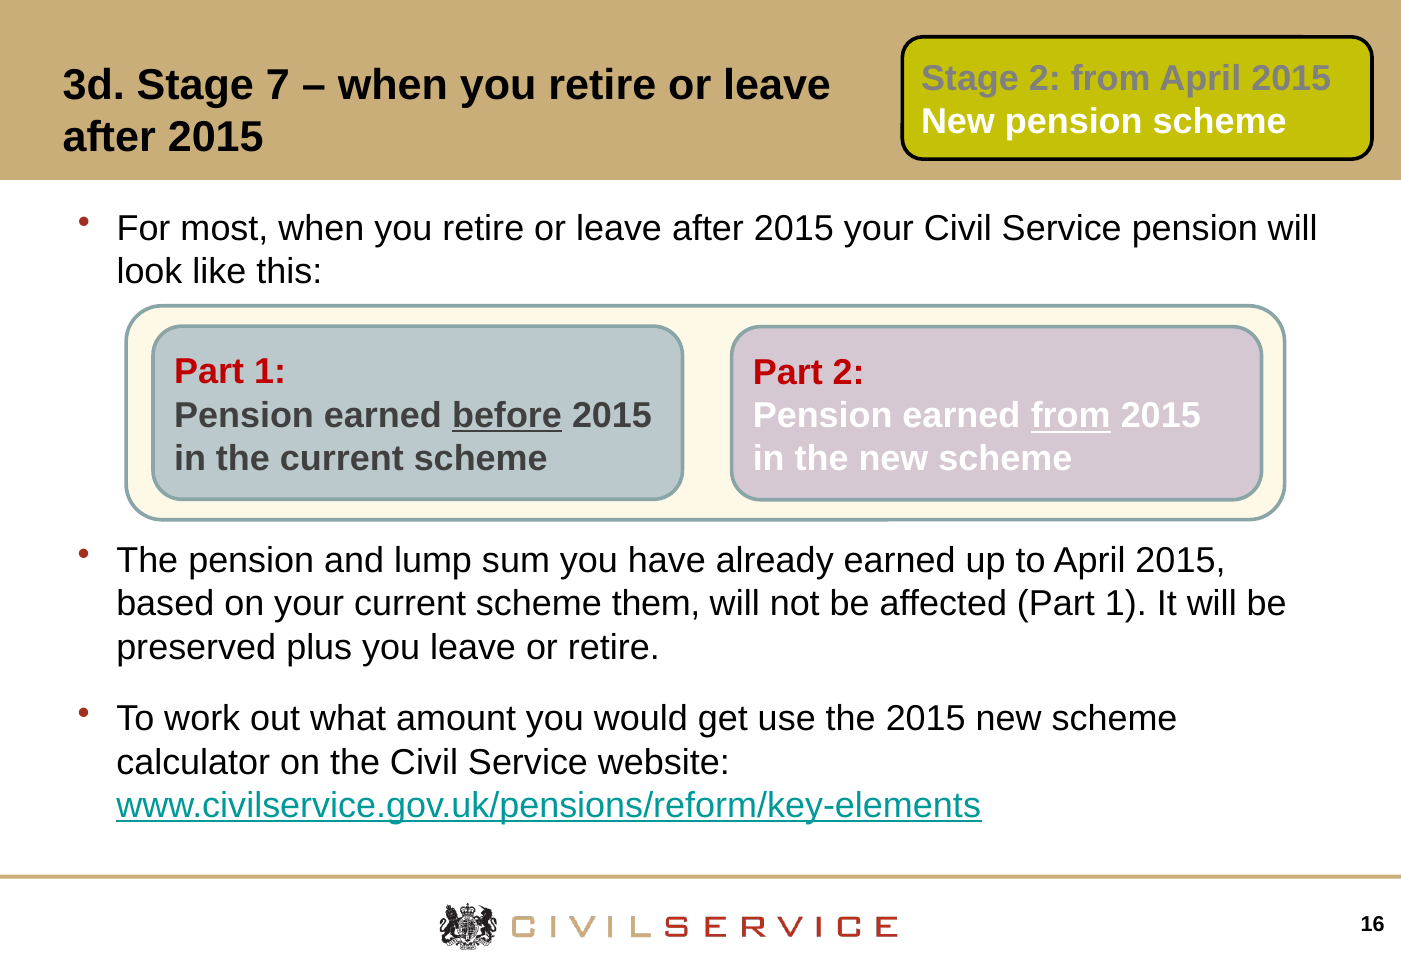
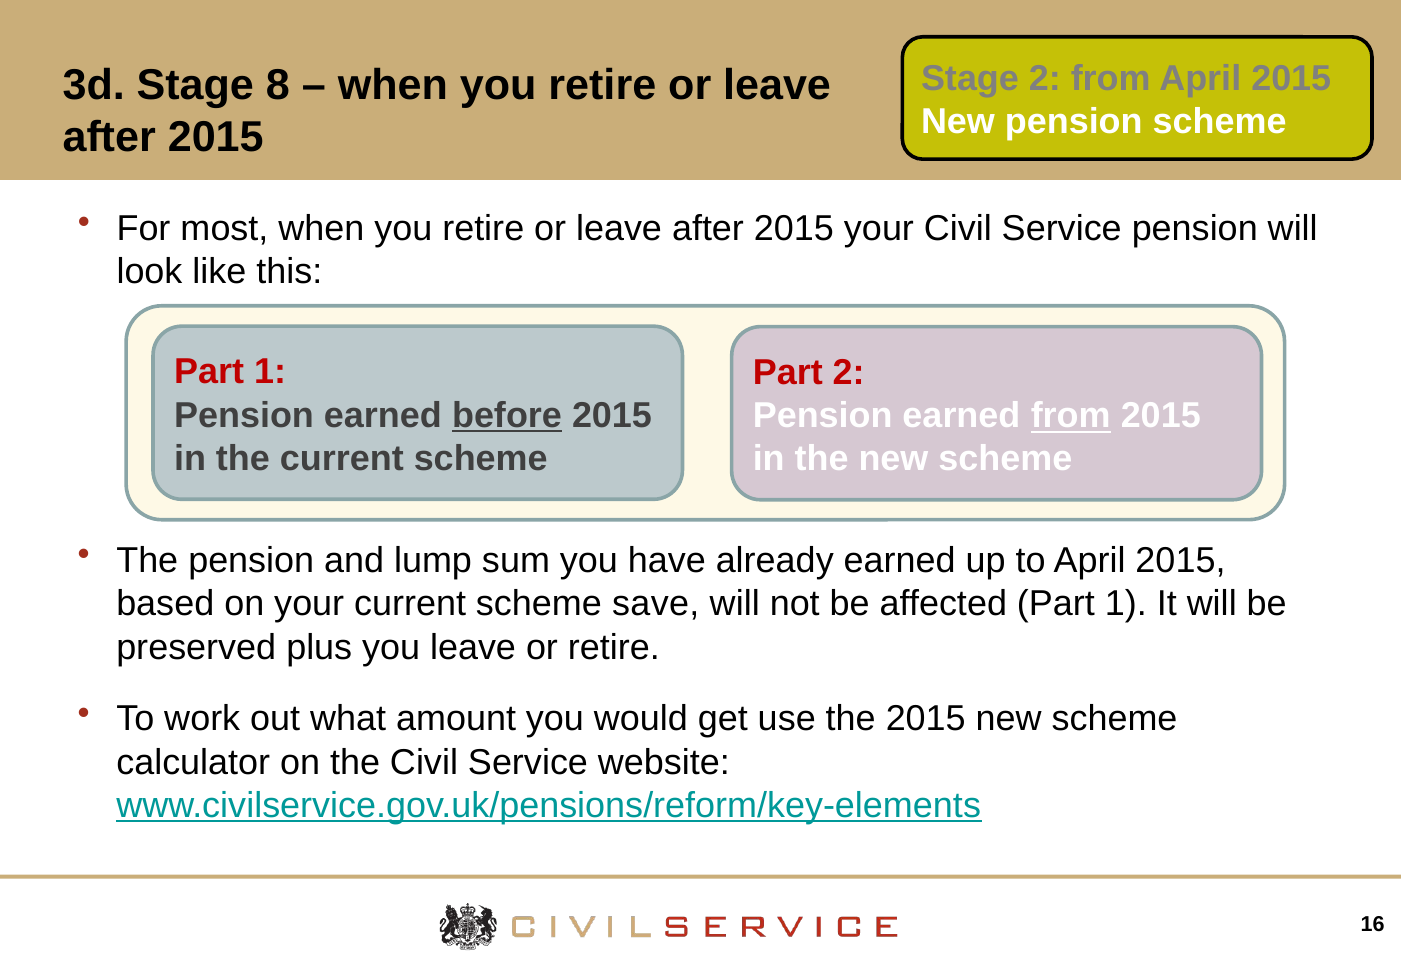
7: 7 -> 8 (278, 85)
them: them -> save (656, 604)
